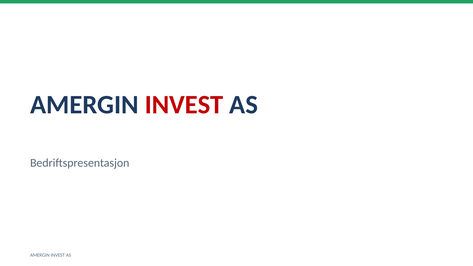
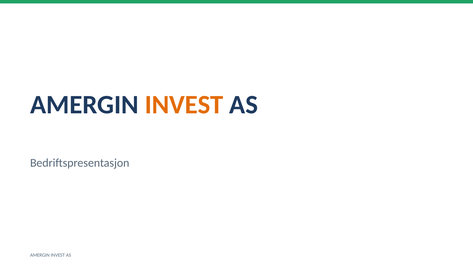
INVEST colour: red -> orange (184, 105)
